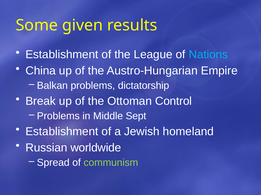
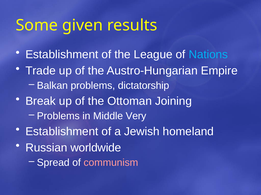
China: China -> Trade (41, 71)
Control: Control -> Joining (173, 101)
Sept: Sept -> Very (136, 116)
communism colour: light green -> pink (111, 163)
